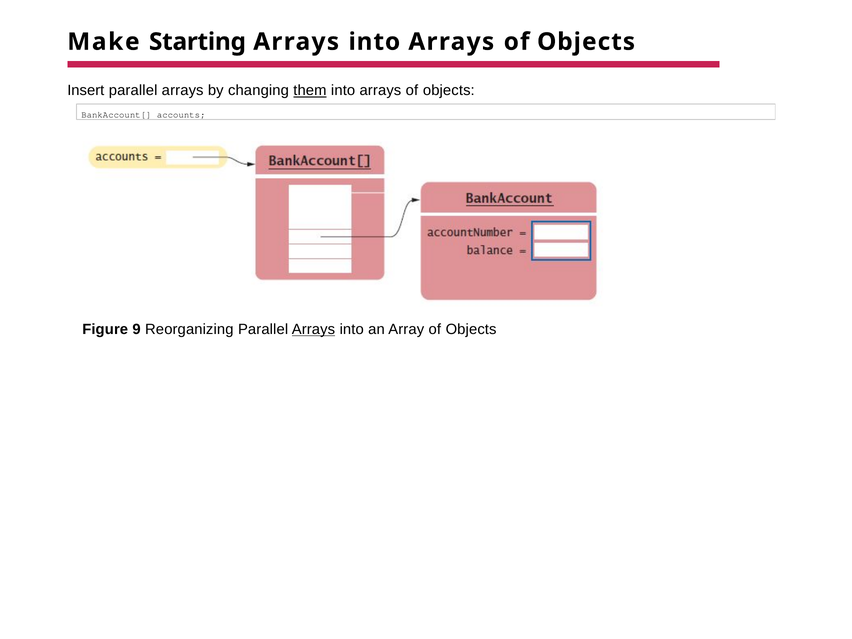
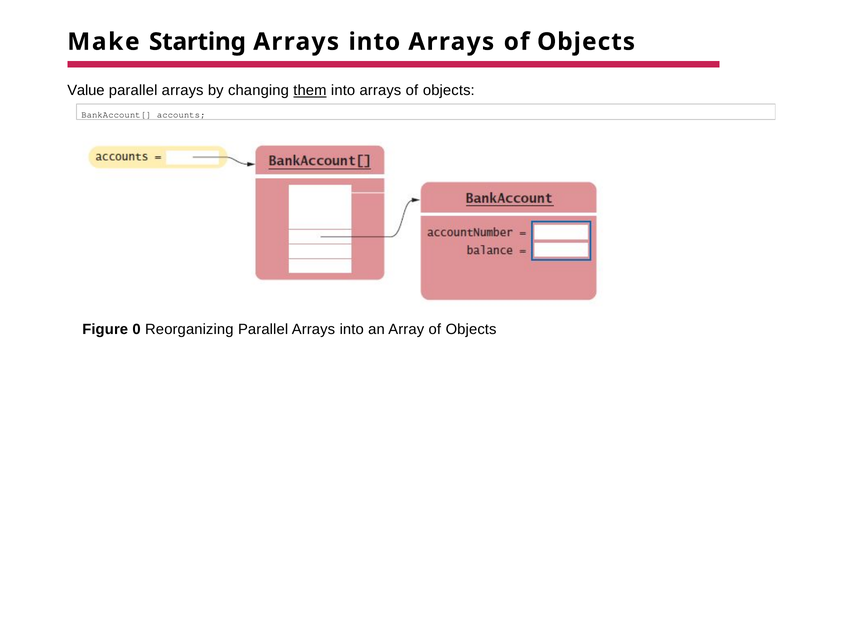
Insert: Insert -> Value (86, 91)
9: 9 -> 0 (137, 329)
Arrays underline: present -> none (313, 329)
